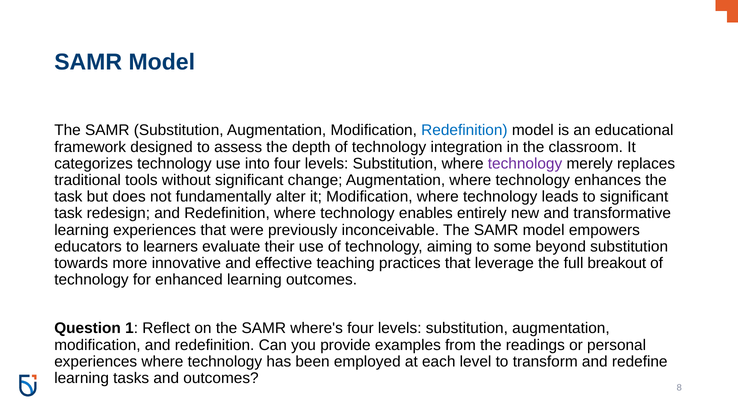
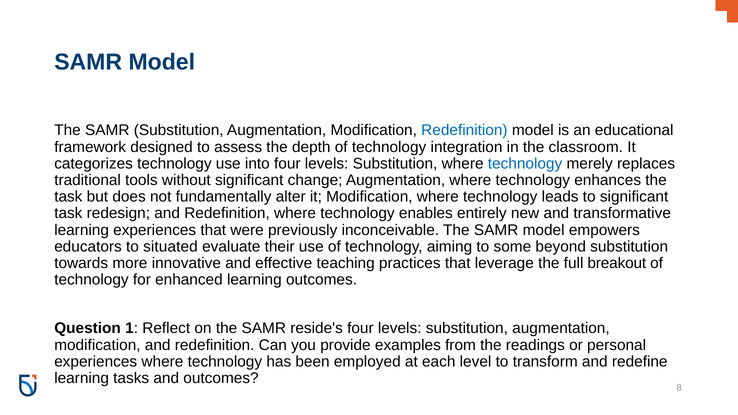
technology colour: purple -> blue (525, 164)
learners: learners -> situated (170, 247)
where's: where's -> reside's (317, 328)
